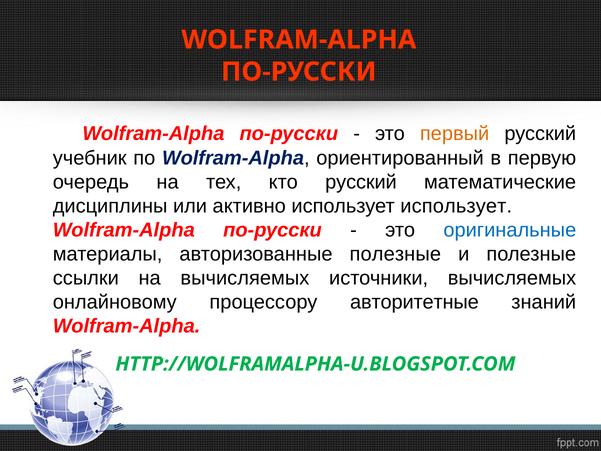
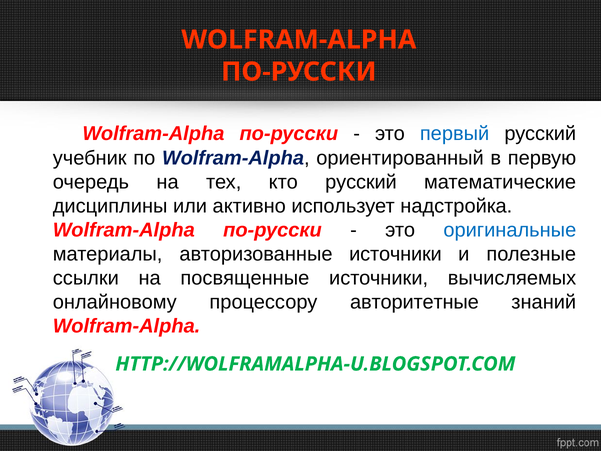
первый colour: orange -> blue (455, 134)
использует использует: использует -> надстройка (456, 206)
авторизованные полезные: полезные -> источники (395, 254)
на вычисляемых: вычисляемых -> посвященные (245, 278)
